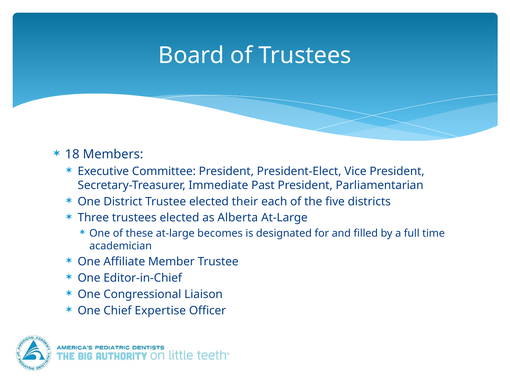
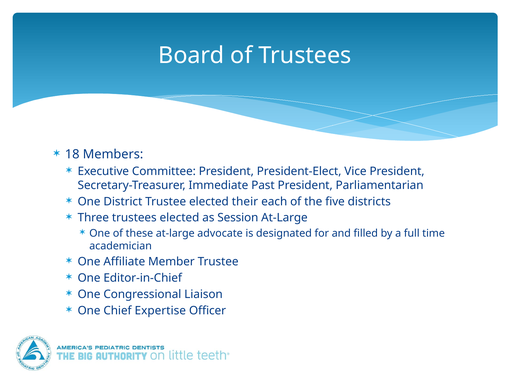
Alberta: Alberta -> Session (238, 218)
becomes: becomes -> advocate (220, 233)
